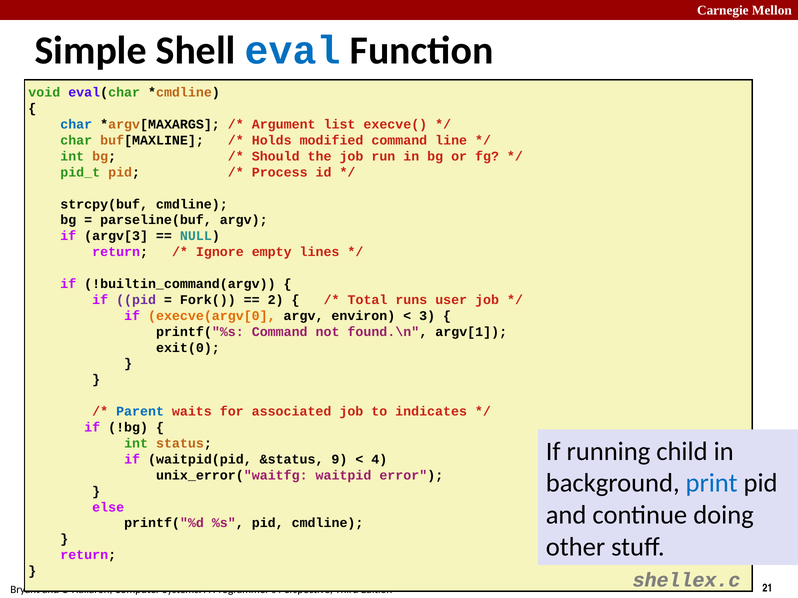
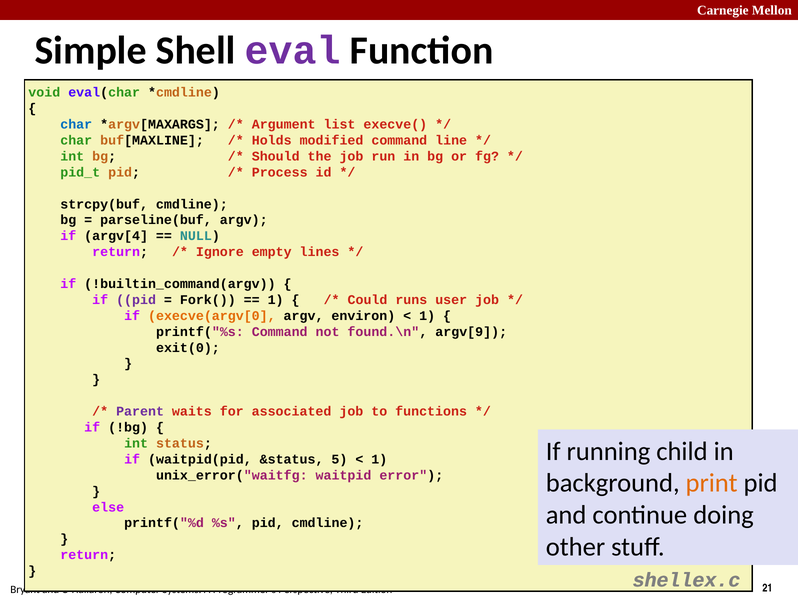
eval colour: blue -> purple (293, 51)
argv[3: argv[3 -> argv[4 (116, 236)
2: 2 -> 1 (276, 300)
Total: Total -> Could (367, 300)
3: 3 -> 1 (427, 316)
argv[1: argv[1 -> argv[9 (471, 332)
Parent colour: blue -> purple (140, 412)
indicates: indicates -> functions (431, 412)
9: 9 -> 5 (339, 460)
4: 4 -> 1 (379, 460)
print colour: blue -> orange (712, 484)
